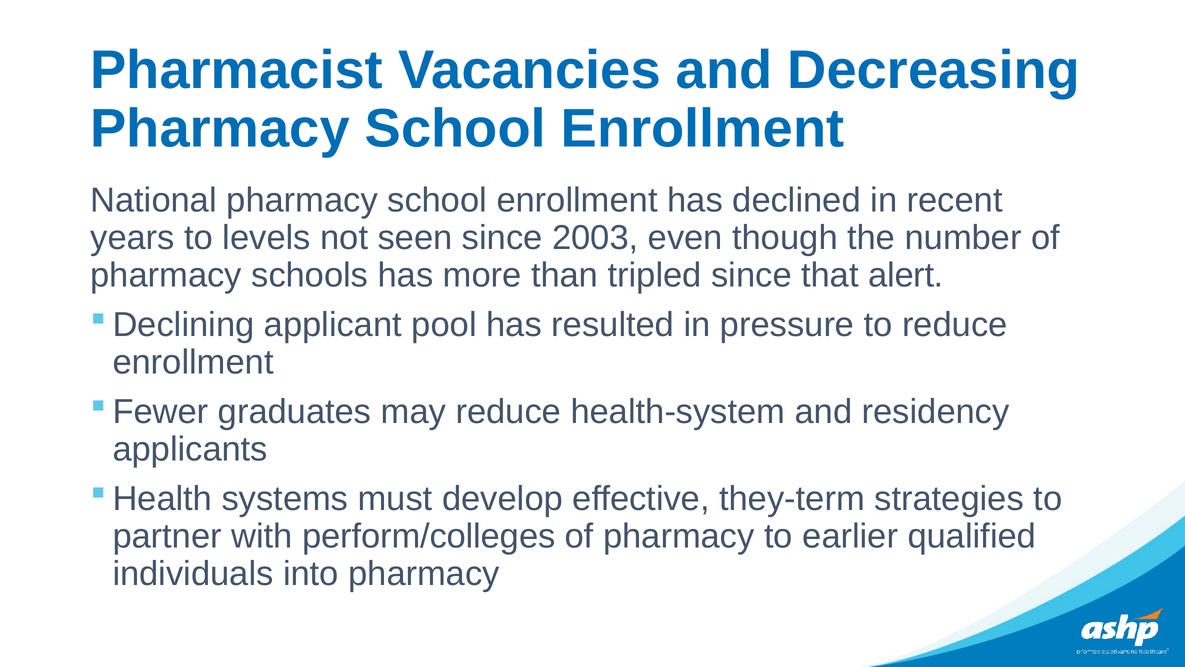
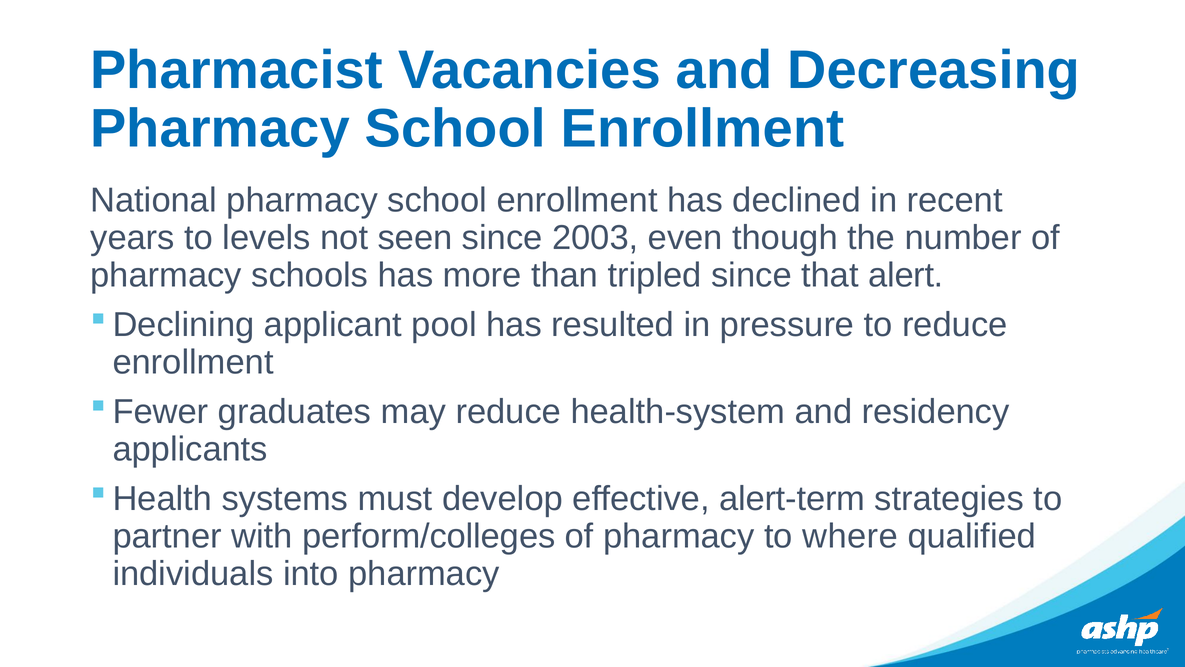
they-term: they-term -> alert-term (792, 499)
earlier: earlier -> where (850, 536)
